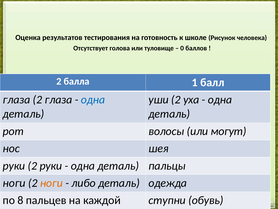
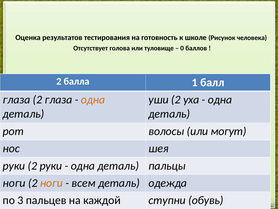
одна colour: blue -> orange (93, 99)
либо: либо -> всем (84, 183)
8: 8 -> 3 (20, 200)
